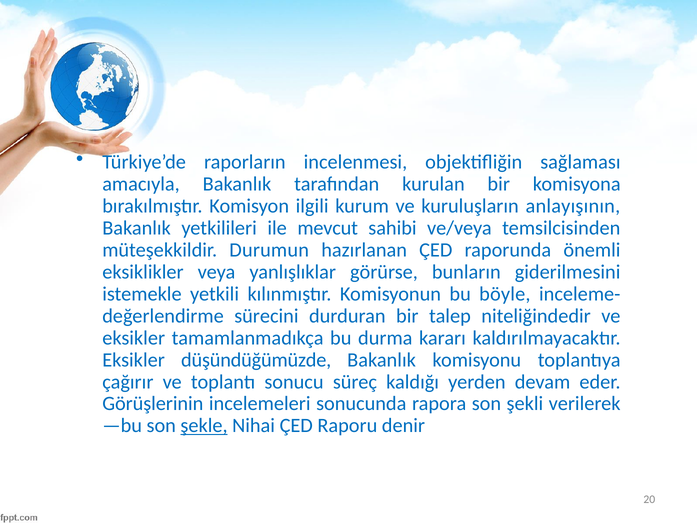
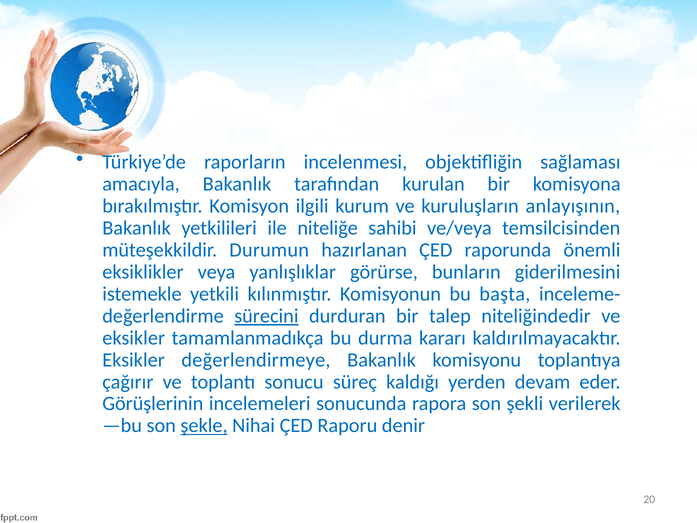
mevcut: mevcut -> niteliğe (328, 228)
böyle: böyle -> başta (505, 294)
sürecini underline: none -> present (266, 316)
düşündüğümüzde: düşündüğümüzde -> değerlendirmeye (256, 360)
